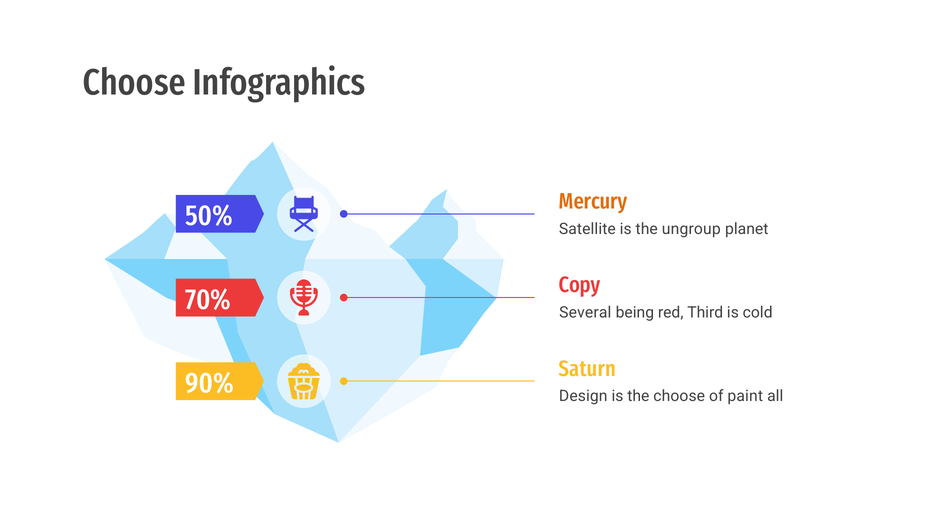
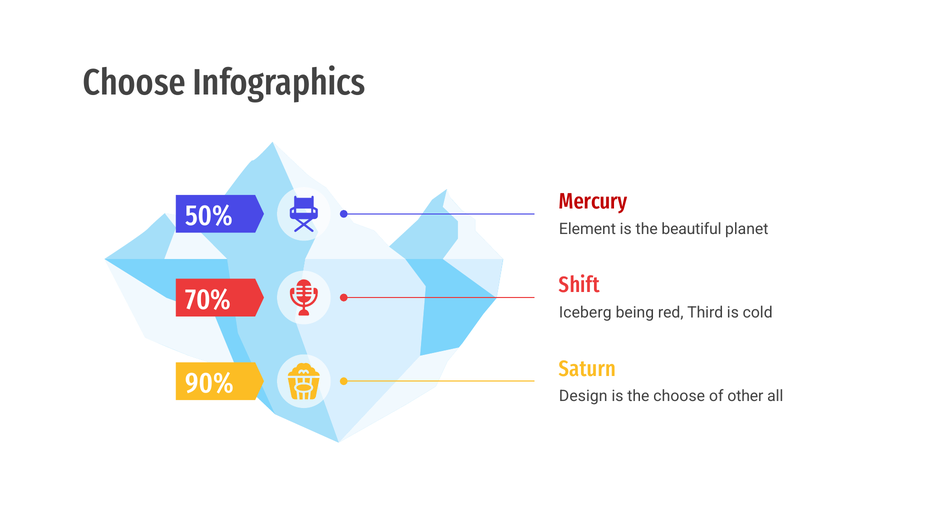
Mercury colour: orange -> red (593, 201)
Satellite: Satellite -> Element (587, 229)
ungroup: ungroup -> beautiful (691, 229)
Copy: Copy -> Shift (579, 285)
Several: Several -> Iceberg (585, 313)
paint: paint -> other (745, 396)
